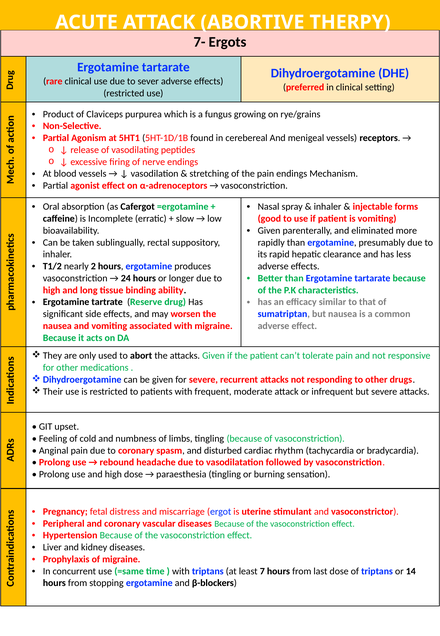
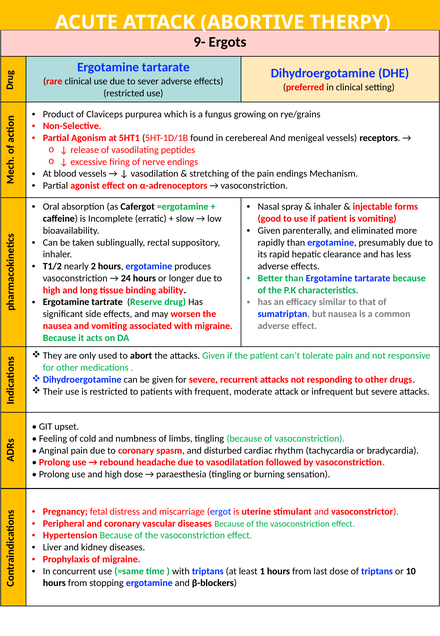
7-: 7- -> 9- (199, 42)
7: 7 -> 1 (262, 571)
14: 14 -> 10 (411, 571)
